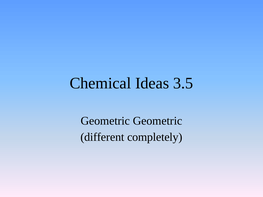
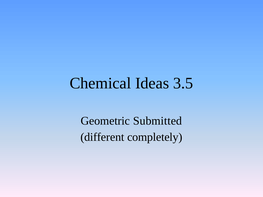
Geometric Geometric: Geometric -> Submitted (158, 121)
